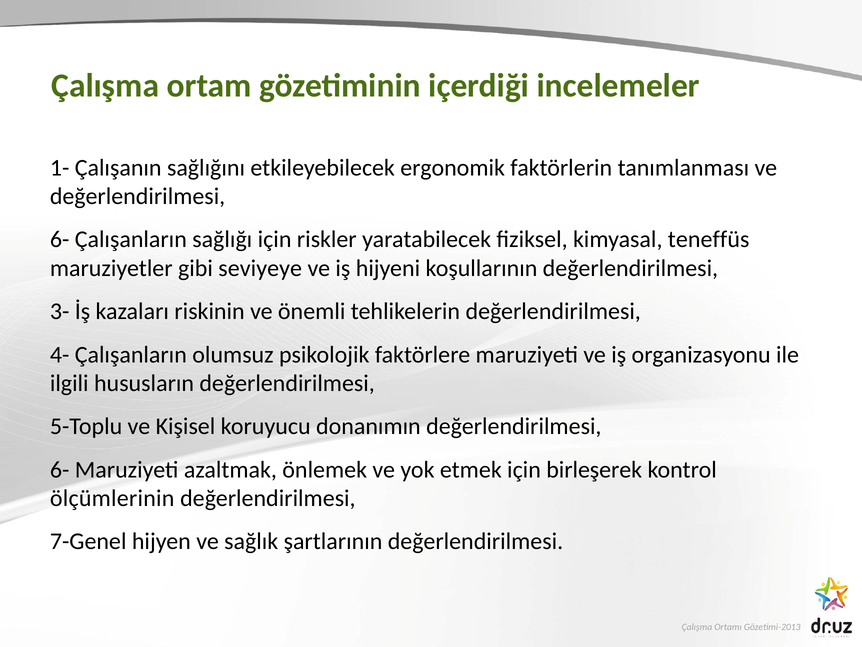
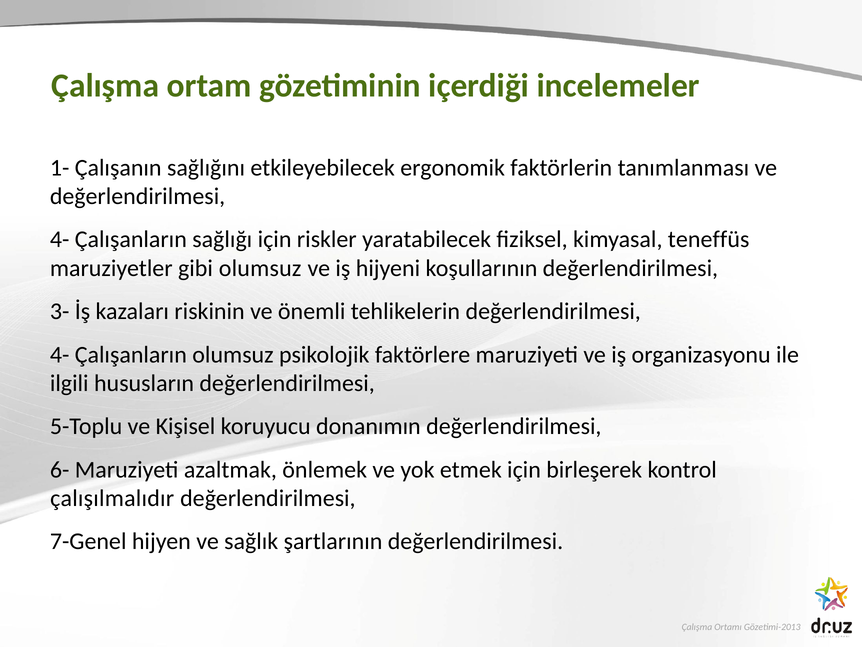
6-: 6- -> 4- (60, 239)
gibi seviyeye: seviyeye -> olumsuz (260, 268)
ölçümlerinin: ölçümlerinin -> çalışılmalıdır (112, 498)
